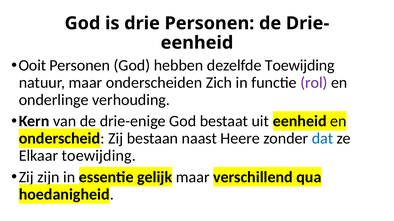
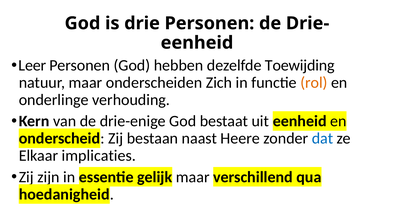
Ooit: Ooit -> Leer (32, 66)
rol colour: purple -> orange (314, 83)
Elkaar toewijding: toewijding -> implicaties (99, 156)
